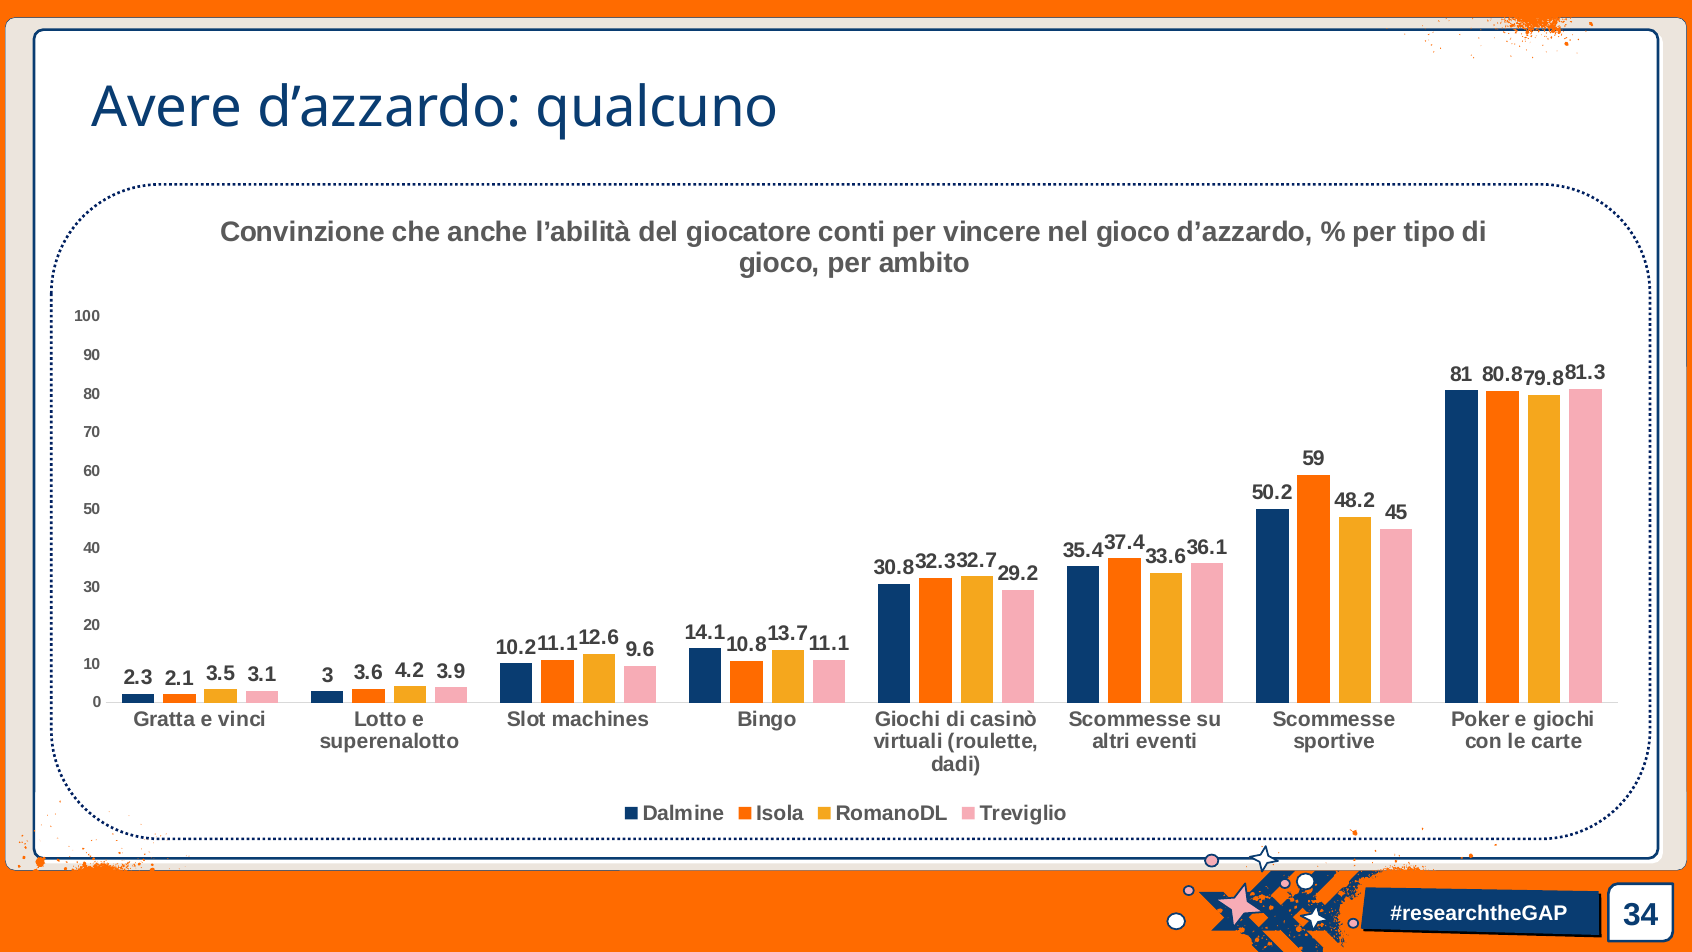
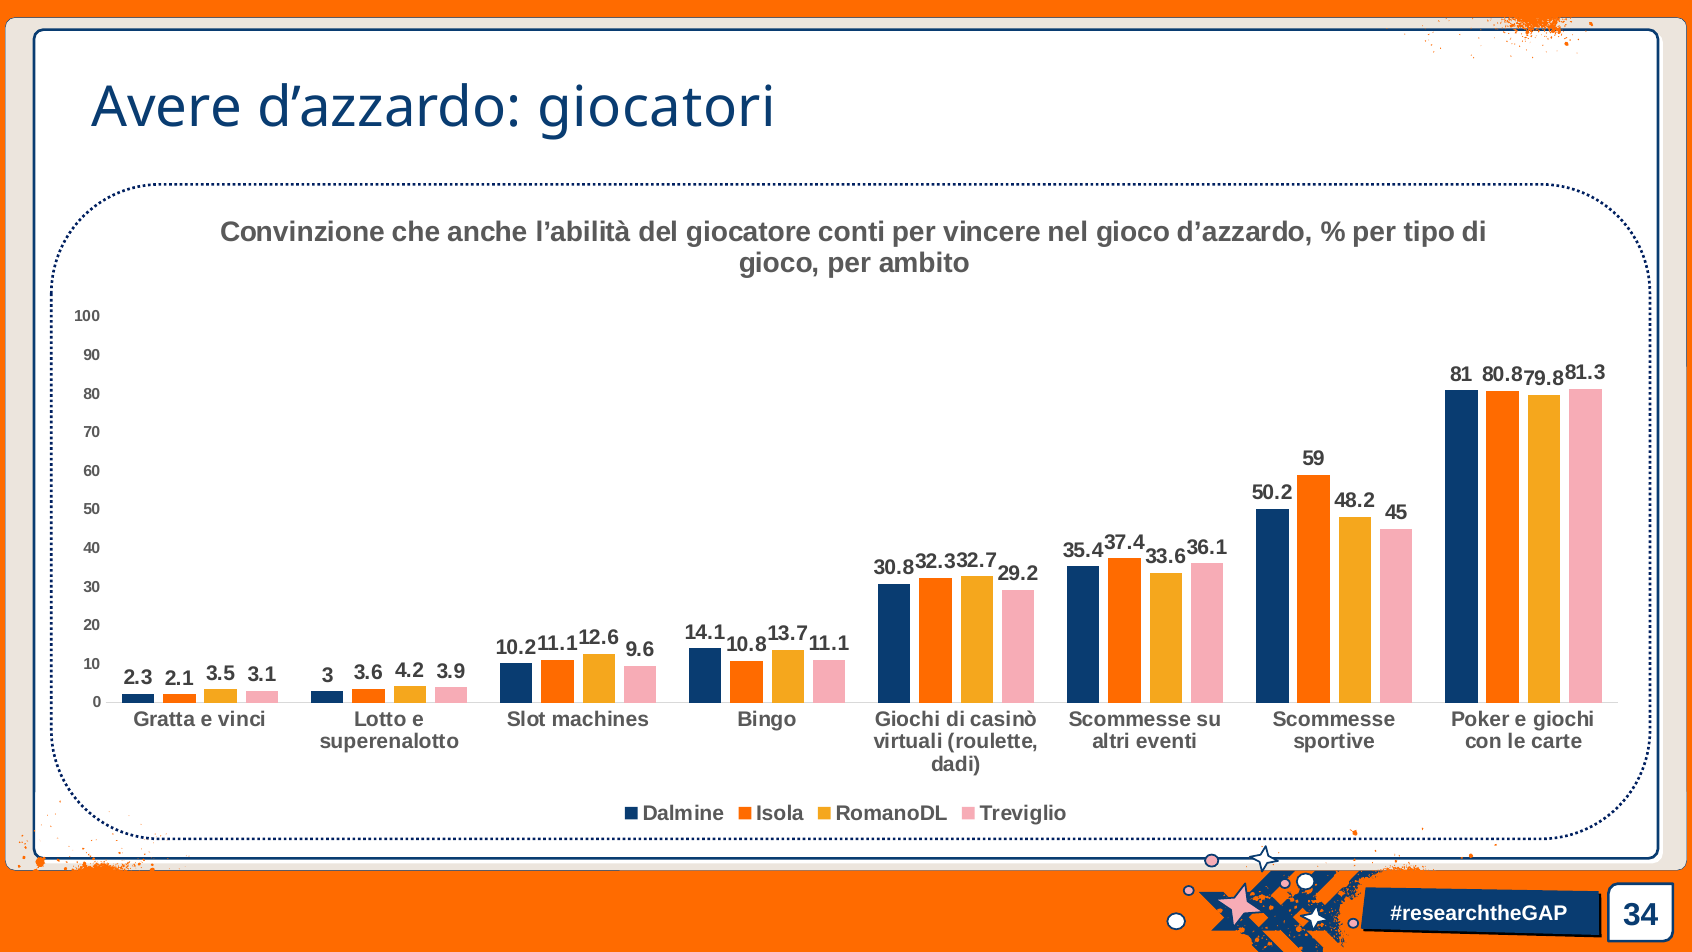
qualcuno: qualcuno -> giocatori (657, 108)
